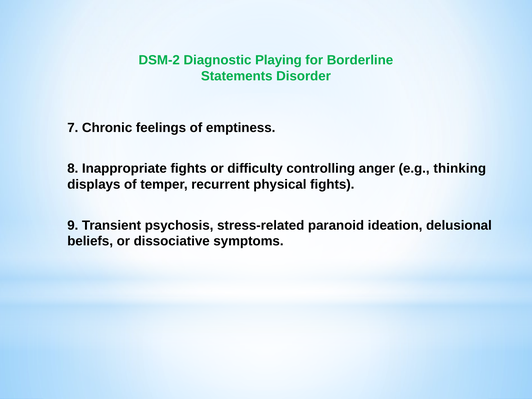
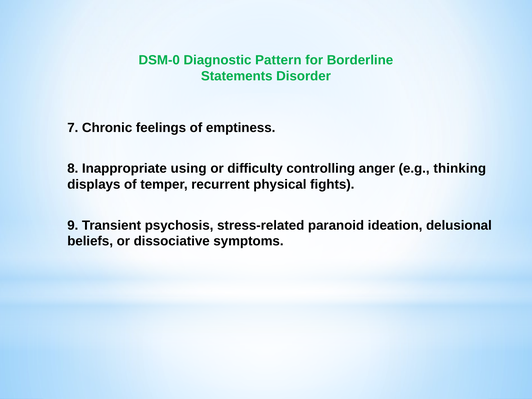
DSM-2: DSM-2 -> DSM-0 (159, 60)
Playing: Playing -> Pattern (278, 60)
Inappropriate fights: fights -> using (189, 169)
